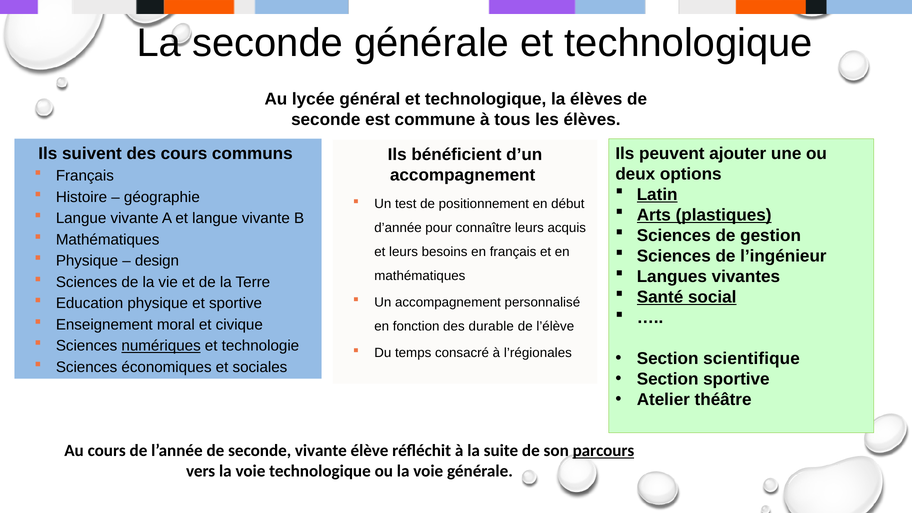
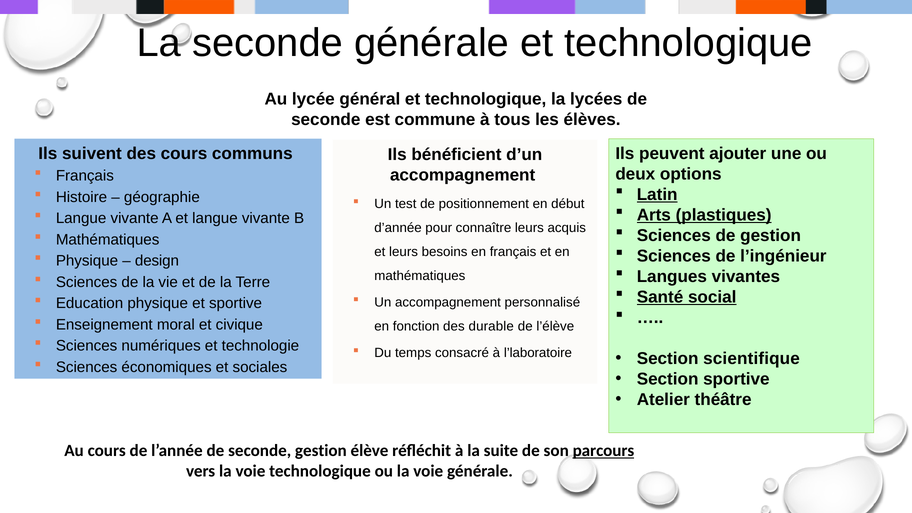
la élèves: élèves -> lycées (596, 99)
numériques underline: present -> none (161, 346)
l’régionales: l’régionales -> l’laboratoire (538, 353)
seconde vivante: vivante -> gestion (321, 450)
